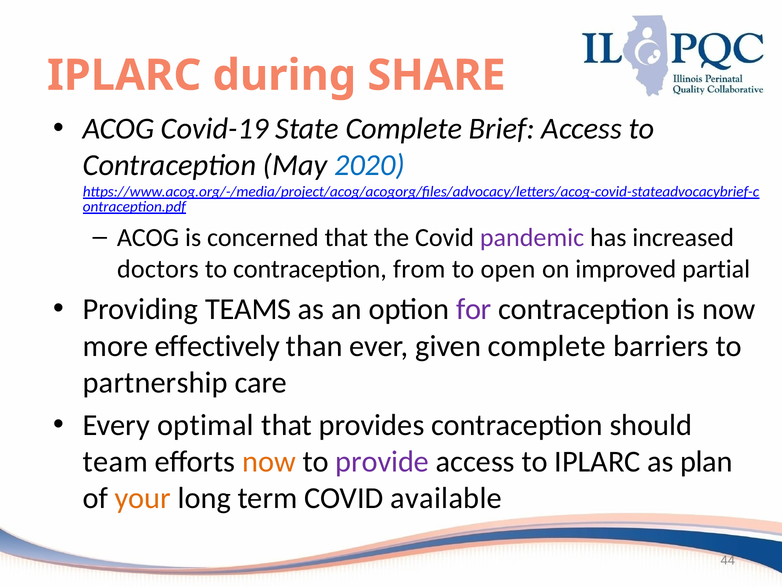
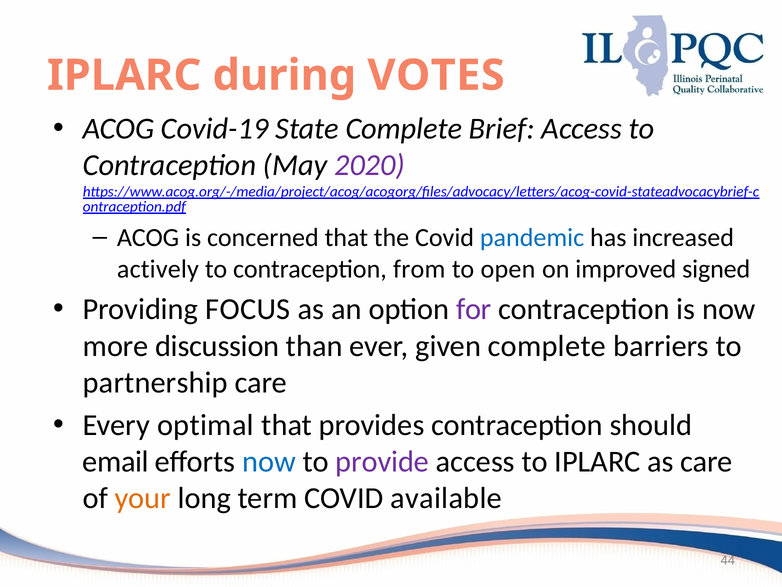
SHARE: SHARE -> VOTES (436, 75)
2020 colour: blue -> purple (370, 165)
pandemic colour: purple -> blue (532, 238)
doctors: doctors -> actively (158, 269)
partial: partial -> signed (716, 269)
TEAMS: TEAMS -> FOCUS (248, 309)
effectively: effectively -> discussion (217, 346)
team: team -> email (116, 461)
now colour: orange -> blue (269, 461)
as plan: plan -> care (706, 461)
